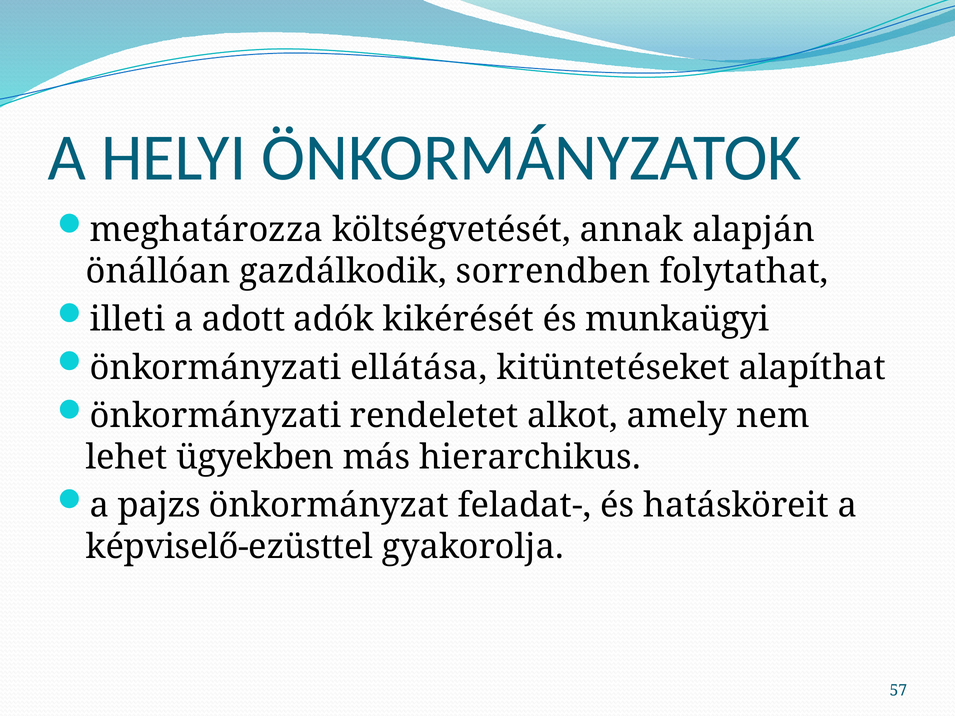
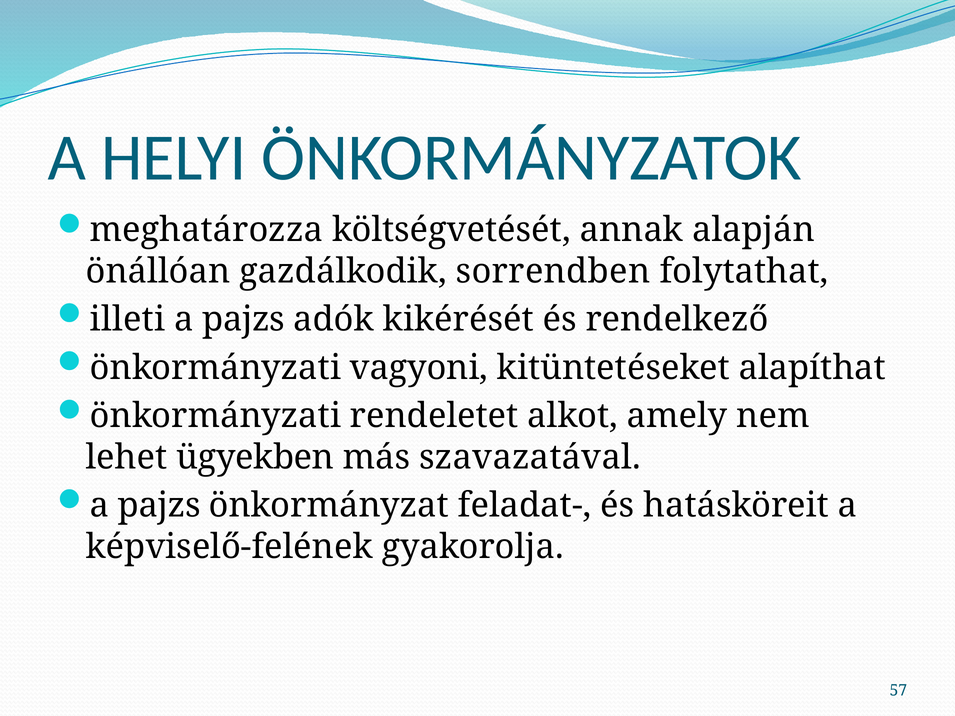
adott: adott -> pajzs (244, 320)
munkaügyi: munkaügyi -> rendelkező (677, 320)
ellátása: ellátása -> vagyoni (419, 368)
hierarchikus: hierarchikus -> szavazatával (530, 457)
képviselő-ezüsttel: képviselő-ezüsttel -> képviselő-felének (229, 547)
